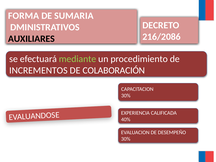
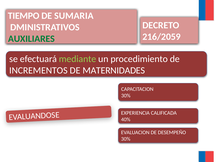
FORMA: FORMA -> TIEMPO (24, 16)
216/2086: 216/2086 -> 216/2059 (162, 37)
AUXILIARES colour: black -> green (31, 39)
COLABORACIÓN: COLABORACIÓN -> MATERNIDADES (114, 70)
